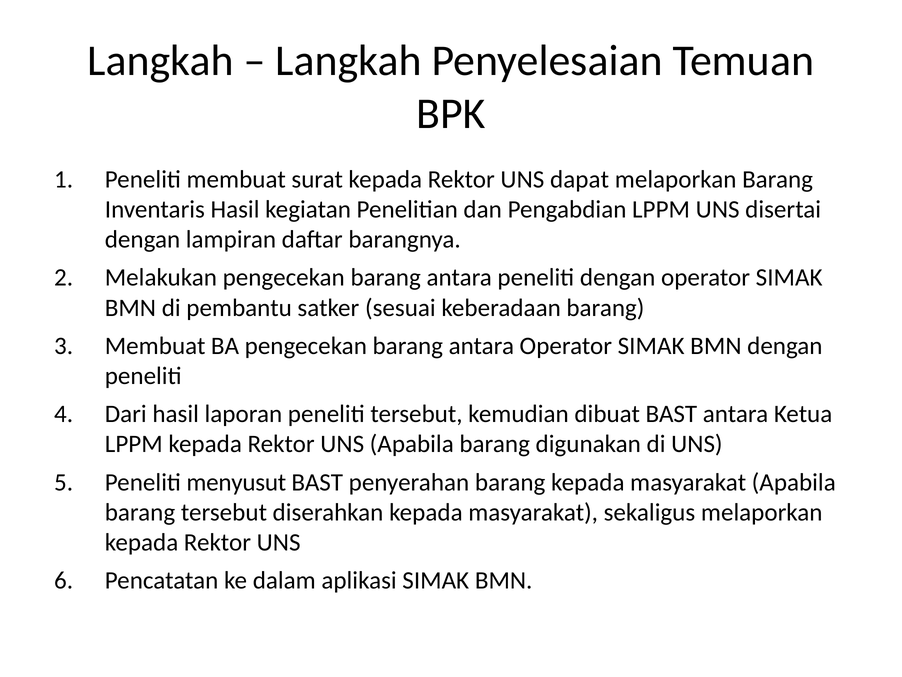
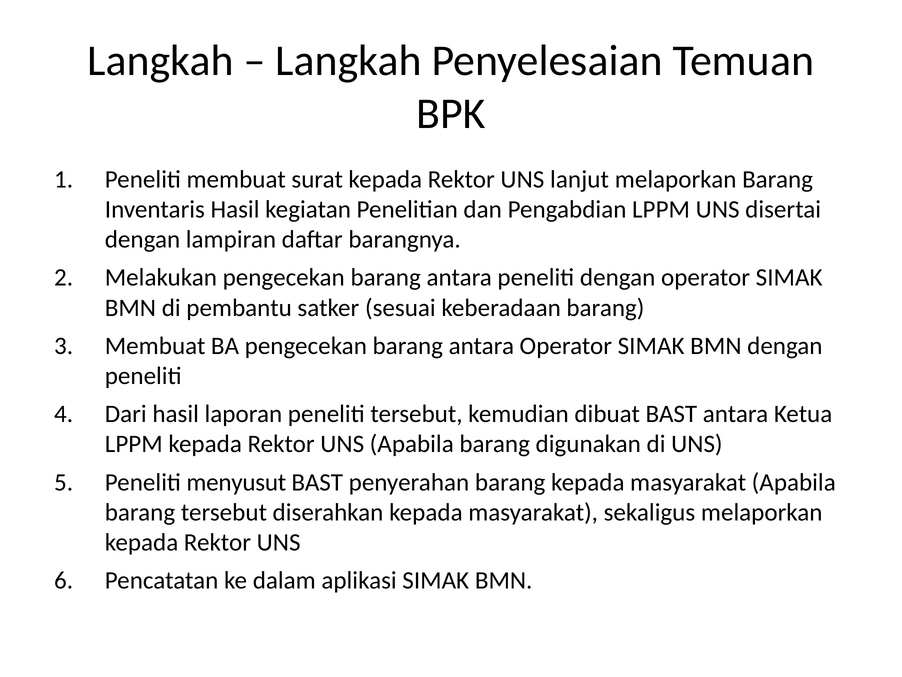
dapat: dapat -> lanjut (580, 179)
